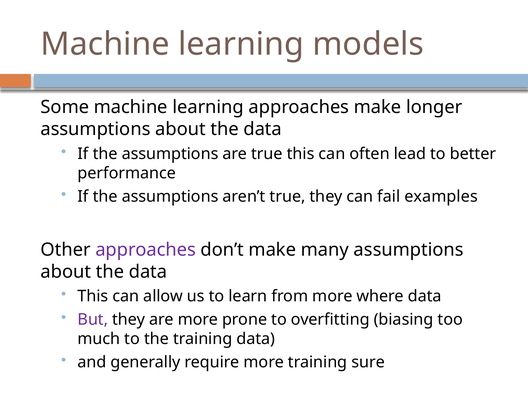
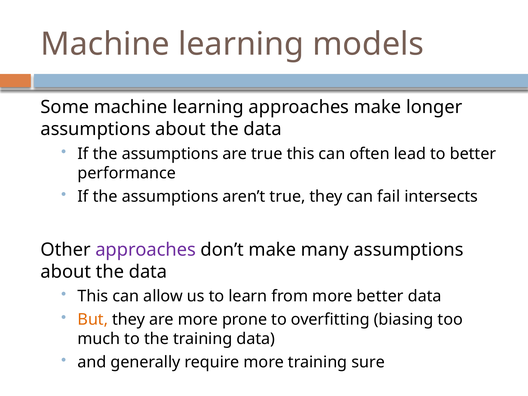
examples: examples -> intersects (441, 197)
more where: where -> better (380, 296)
But colour: purple -> orange (93, 320)
